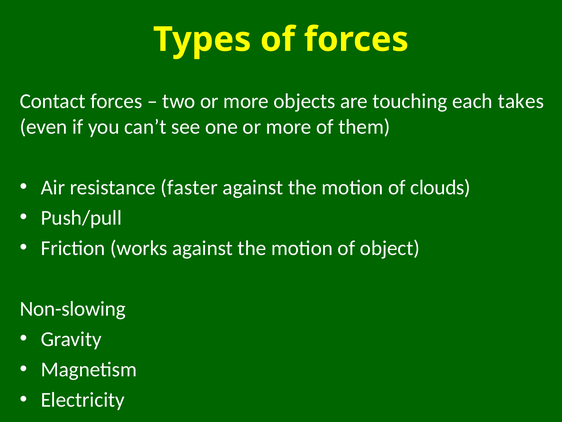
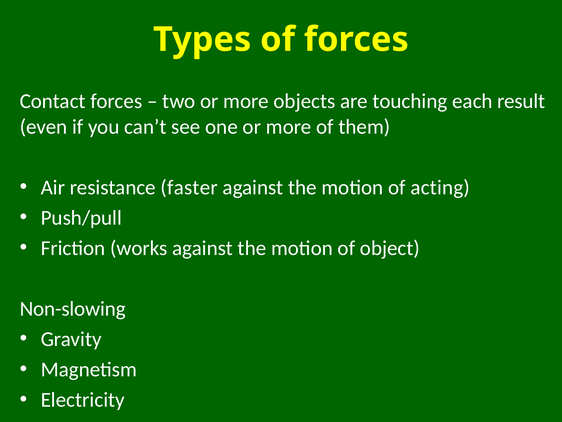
takes: takes -> result (521, 101)
clouds: clouds -> acting (440, 187)
